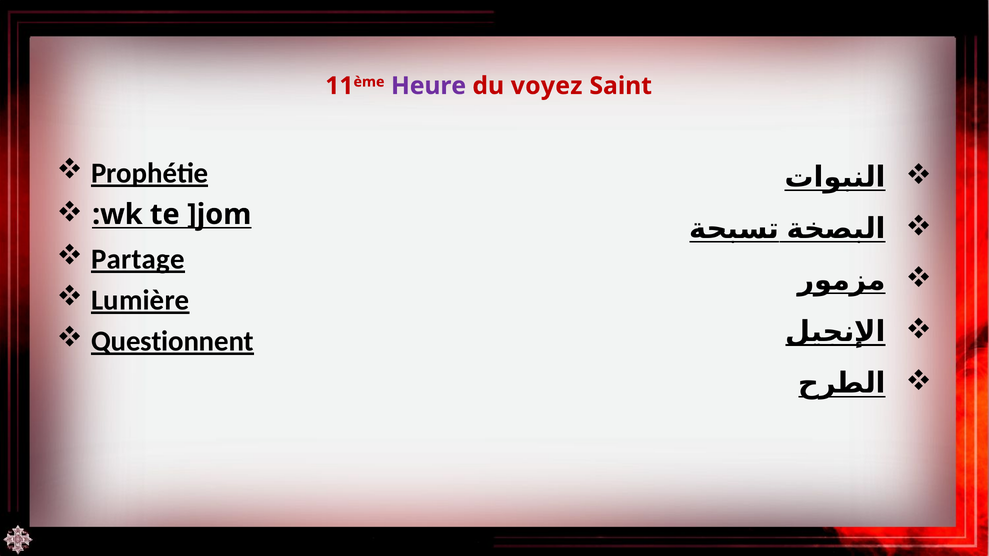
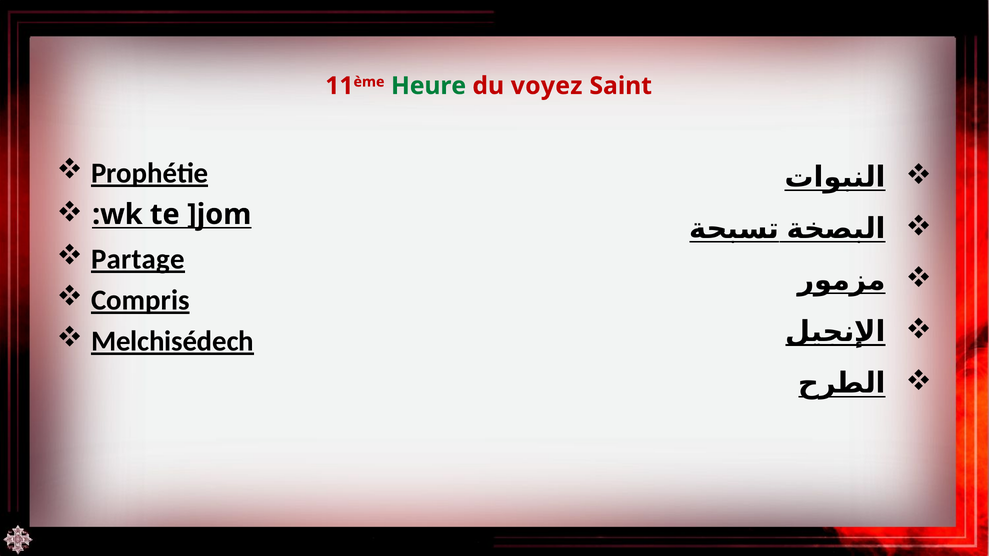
Heure colour: purple -> green (428, 86)
Lumière: Lumière -> Compris (140, 301)
Questionnent: Questionnent -> Melchisédech (173, 342)
